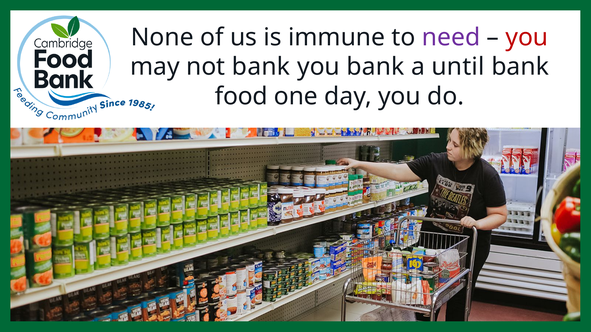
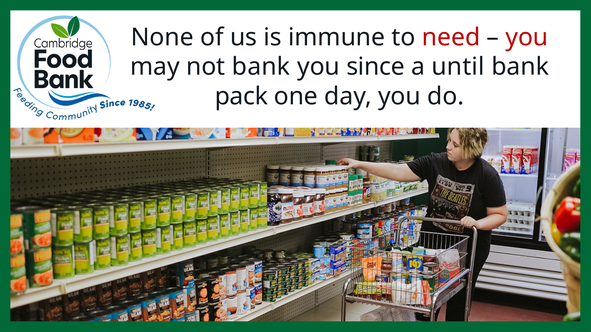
need colour: purple -> red (451, 37)
you bank: bank -> since (376, 67)
food: food -> pack (241, 97)
